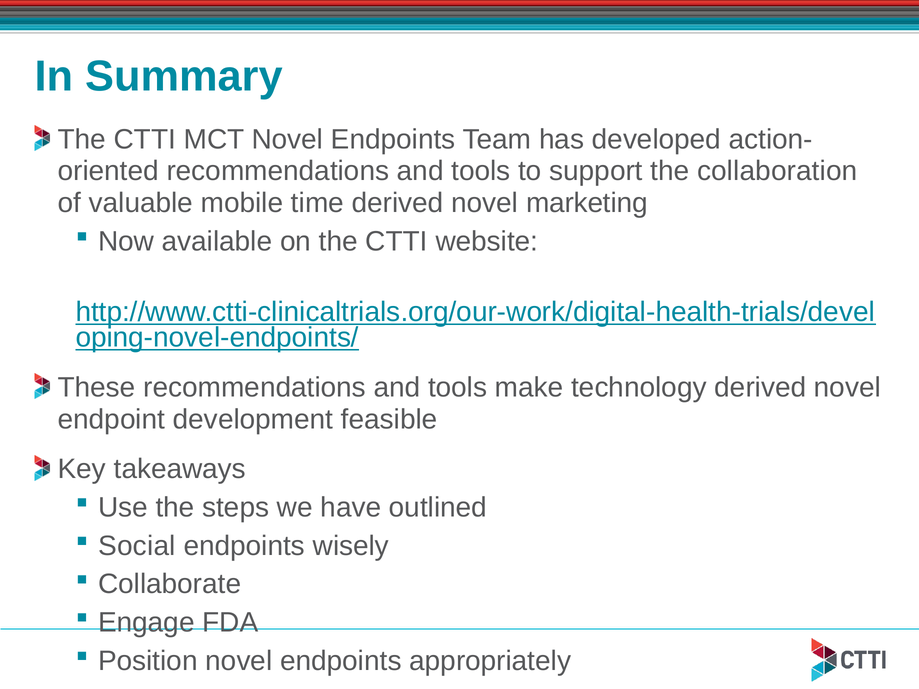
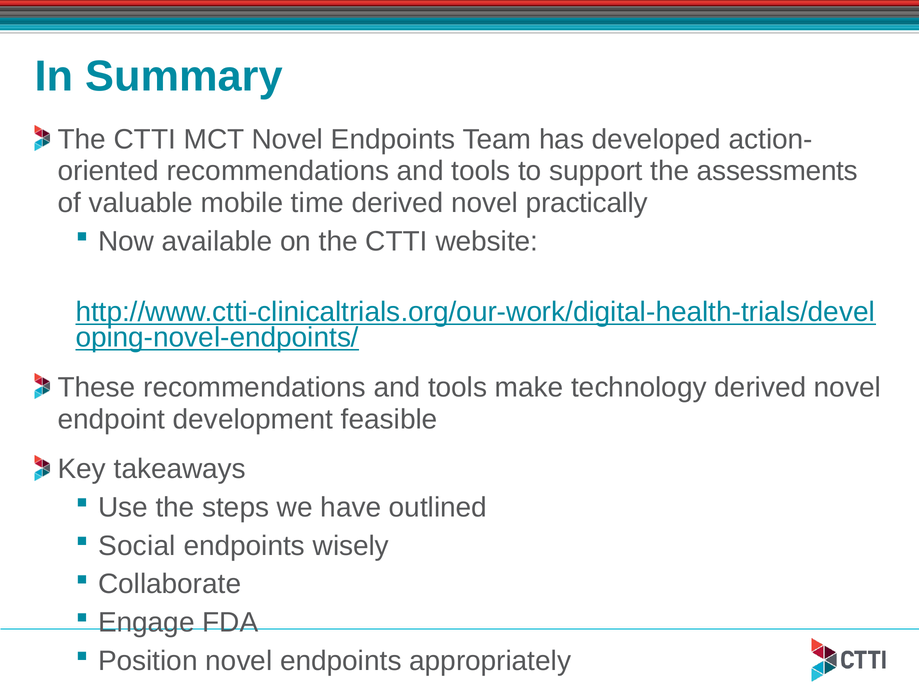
collaboration: collaboration -> assessments (777, 171)
marketing: marketing -> practically (587, 203)
